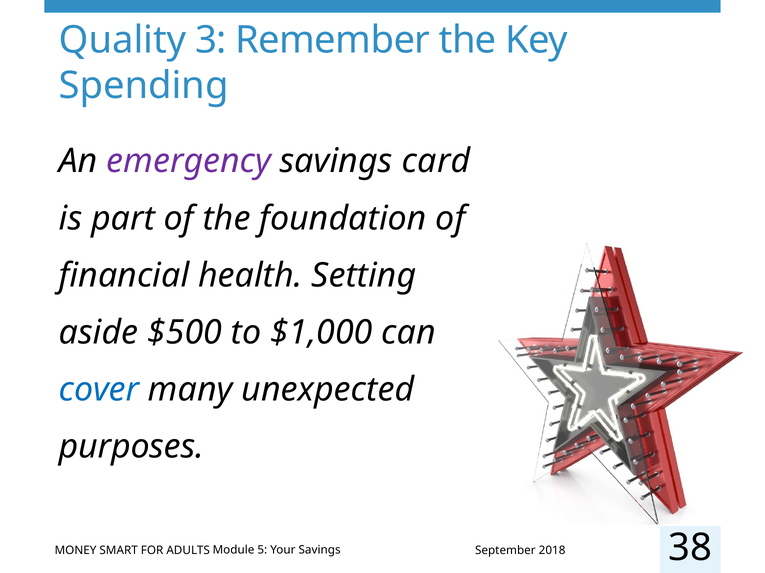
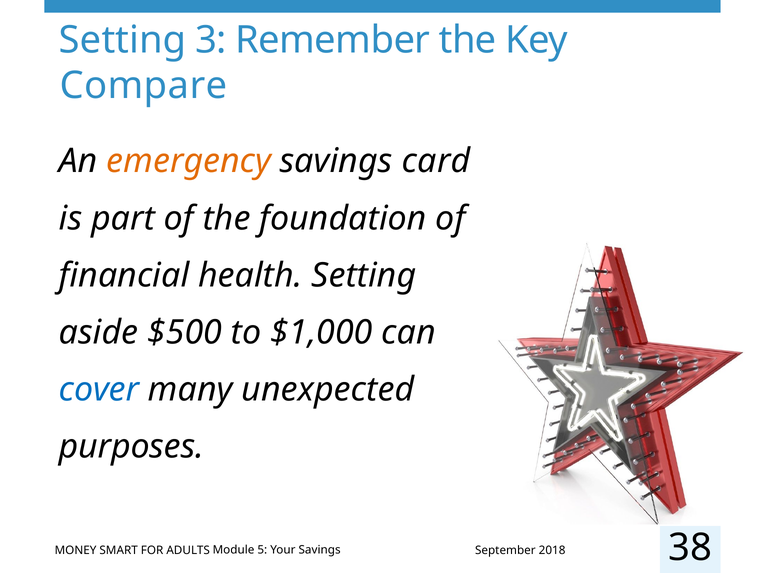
Quality: Quality -> Setting (123, 40)
Spending: Spending -> Compare (143, 86)
emergency colour: purple -> orange (189, 161)
